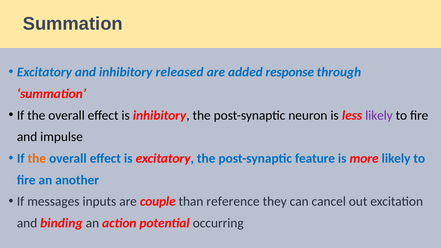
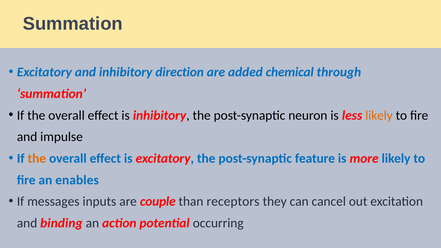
released: released -> direction (180, 72)
response: response -> chemical (290, 72)
likely colour: purple -> orange (379, 115)
another: another -> enables (77, 180)
reference: reference -> receptors (233, 202)
